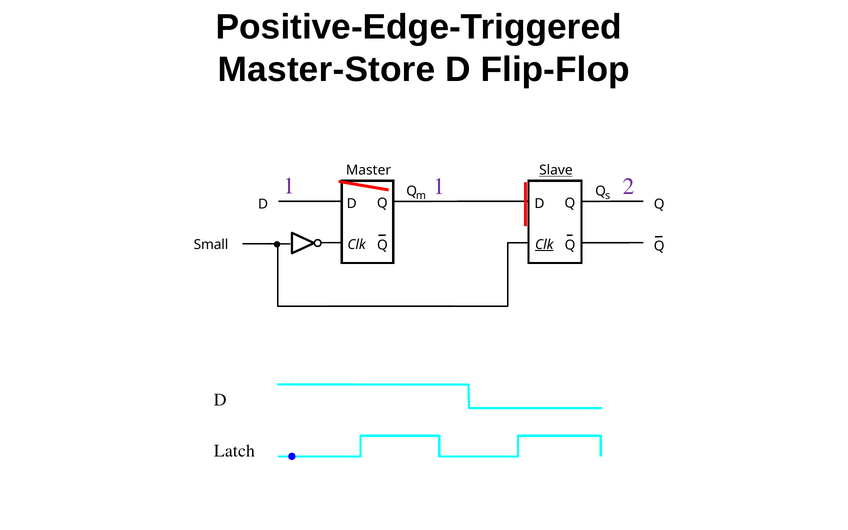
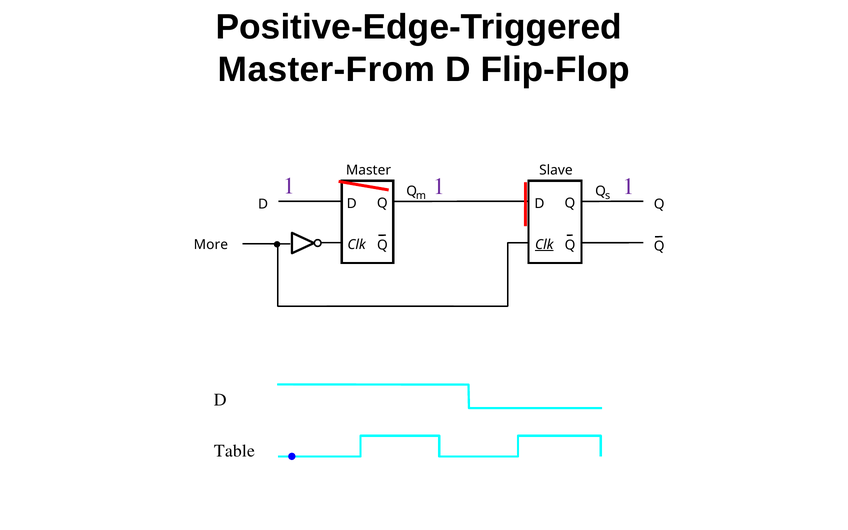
Master-Store: Master-Store -> Master-From (327, 70)
Slave underline: present -> none (556, 170)
1 1 2: 2 -> 1 (629, 186)
Small: Small -> More (211, 245)
Latch: Latch -> Table (234, 451)
